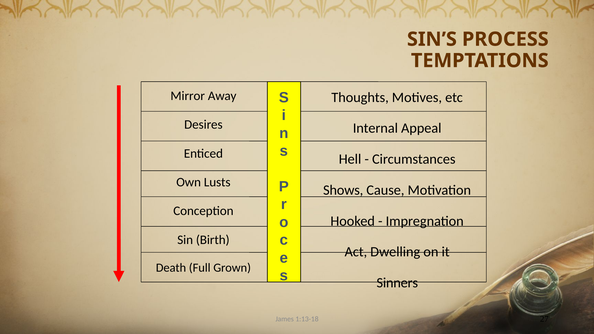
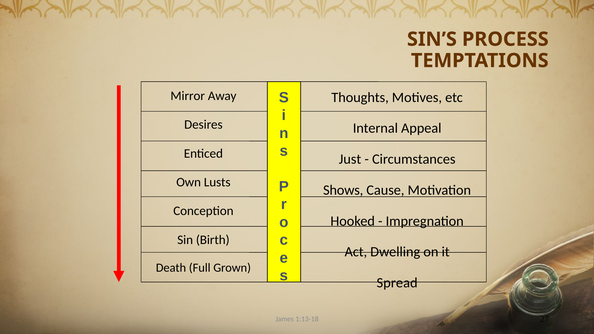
Hell: Hell -> Just (350, 159)
Sinners: Sinners -> Spread (397, 283)
